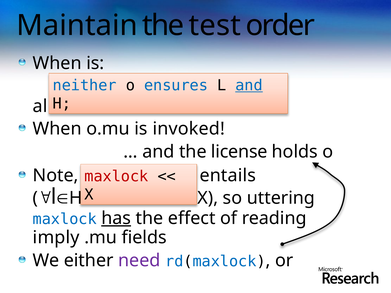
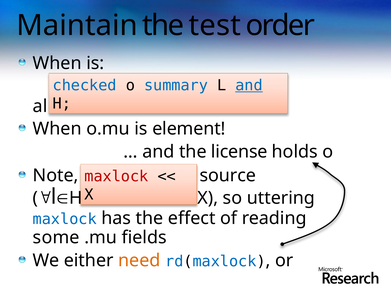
neither: neither -> checked (85, 85)
ensures: ensures -> summary (176, 85)
invoked: invoked -> element (189, 129)
entails: entails -> source (228, 176)
has underline: present -> none (116, 218)
imply: imply -> some (56, 238)
need colour: purple -> orange (139, 261)
